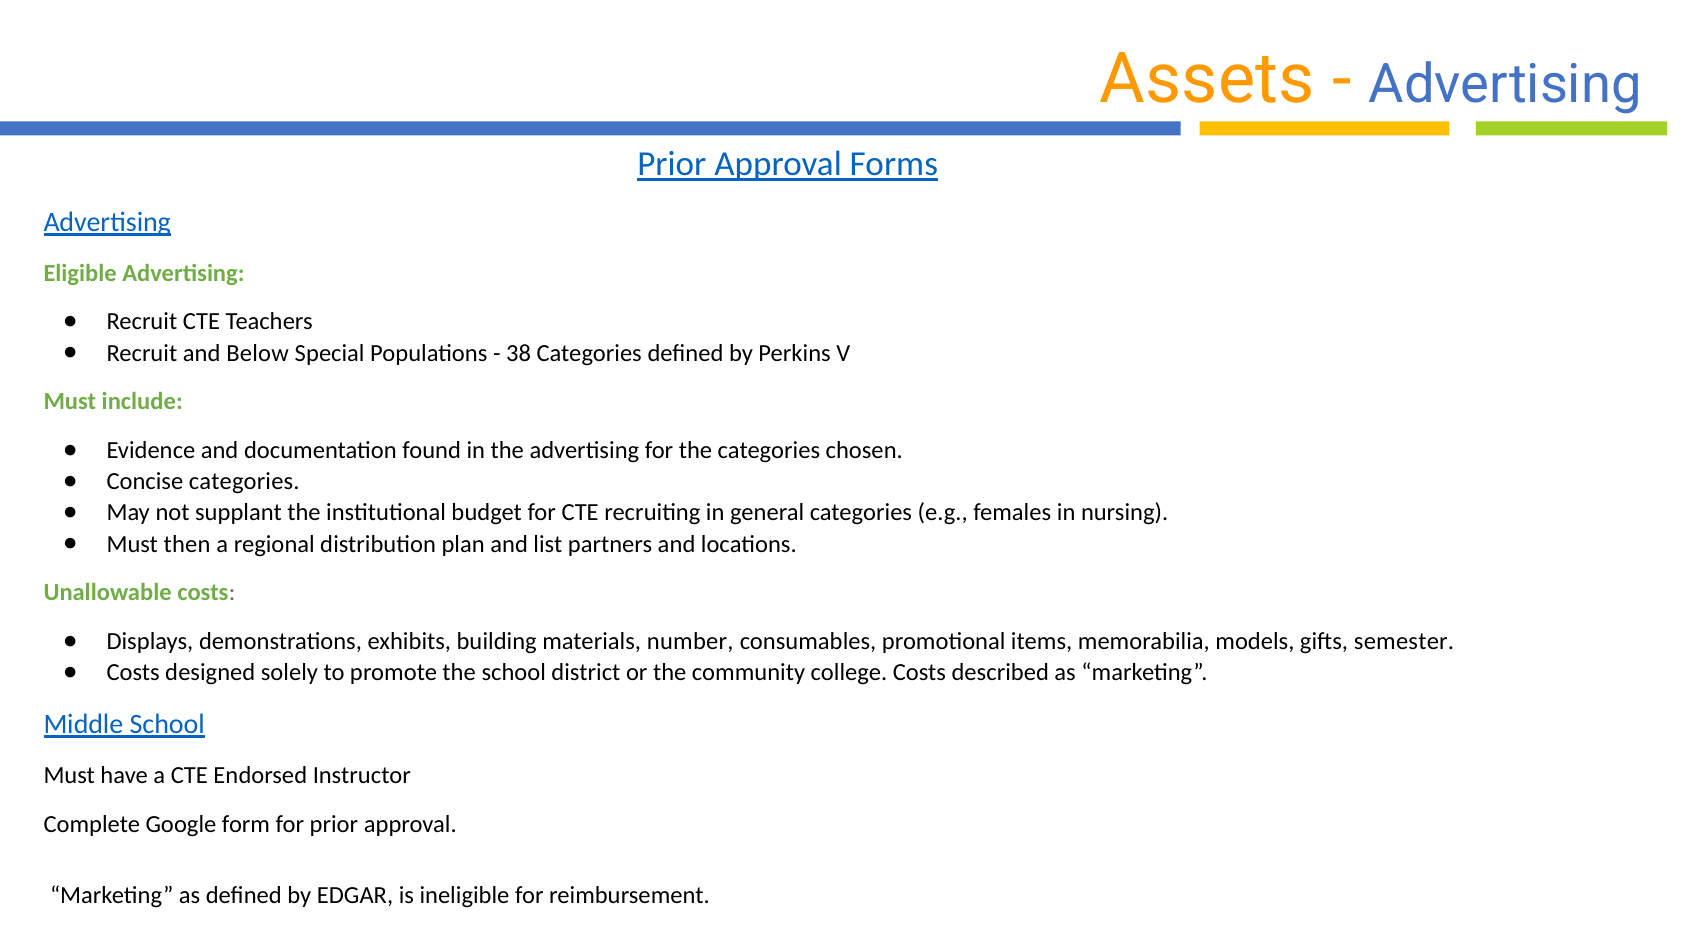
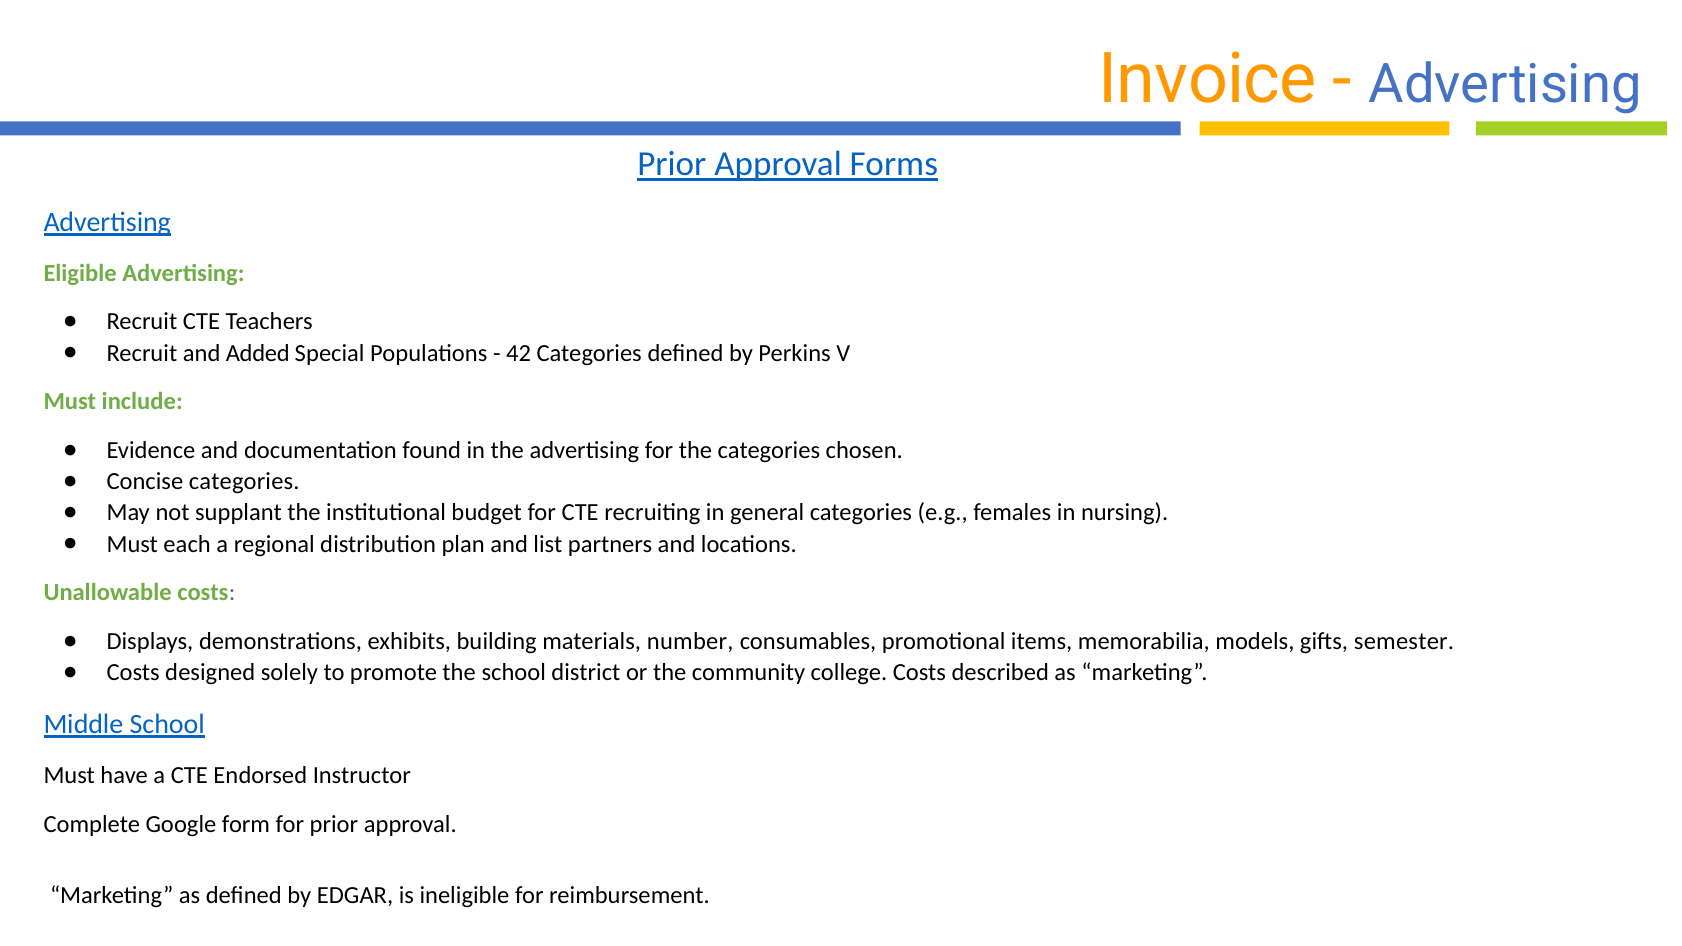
Assets: Assets -> Invoice (1208, 80)
Below: Below -> Added (258, 353)
38: 38 -> 42 (519, 353)
then: then -> each (187, 544)
